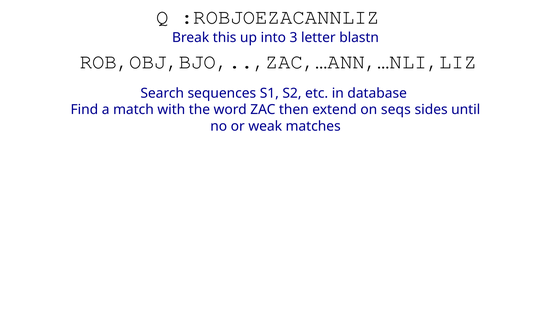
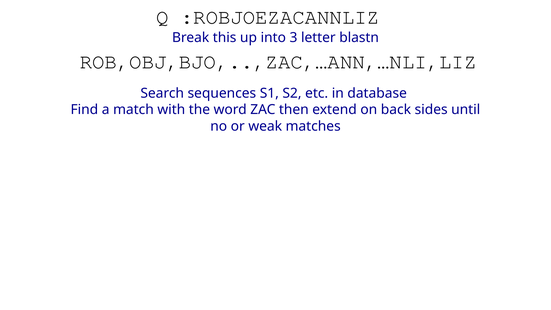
seqs: seqs -> back (396, 110)
